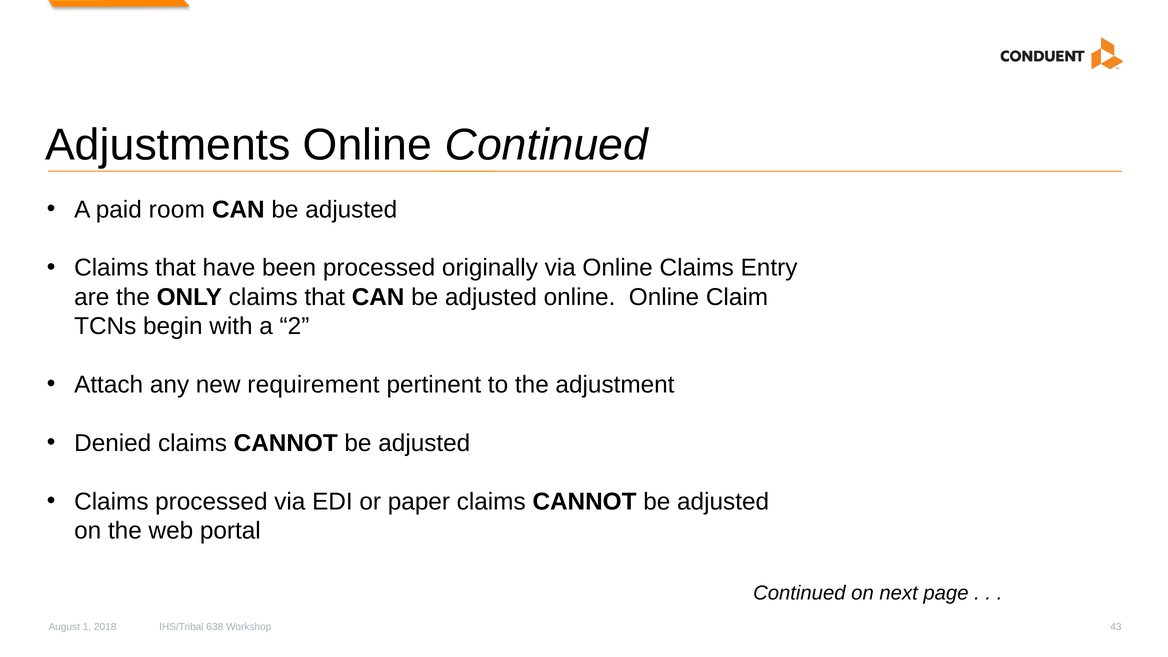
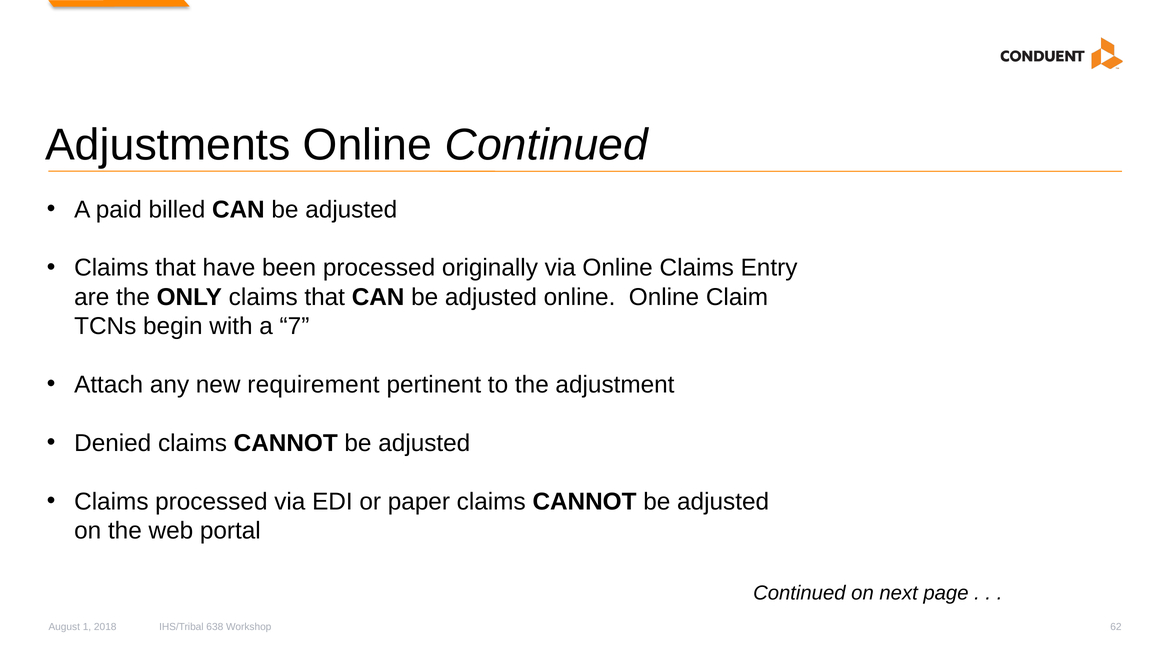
room: room -> billed (177, 209)
2: 2 -> 7 (294, 326)
43: 43 -> 62 (1116, 627)
